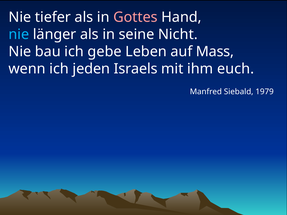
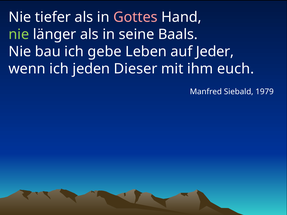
nie colour: light blue -> light green (19, 34)
Nicht: Nicht -> Baals (178, 34)
Mass: Mass -> Jeder (215, 52)
Israels: Israels -> Dieser (136, 69)
